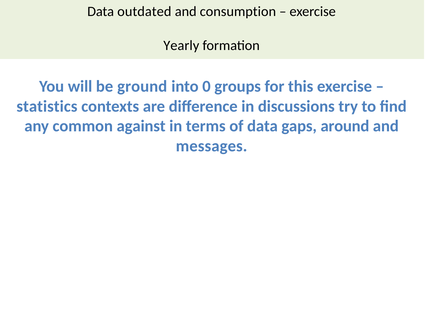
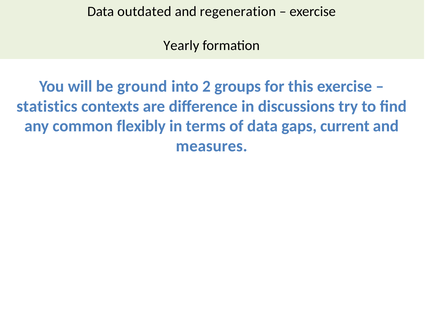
consumption: consumption -> regeneration (238, 12)
0: 0 -> 2 (206, 86)
against: against -> flexibly (141, 126)
around: around -> current (345, 126)
messages: messages -> measures (212, 146)
